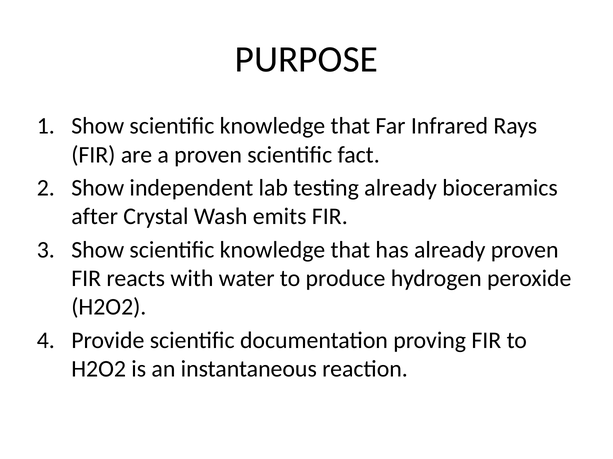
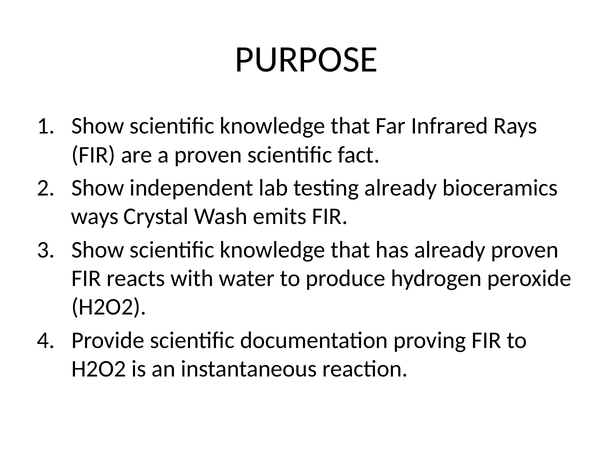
after: after -> ways (95, 217)
